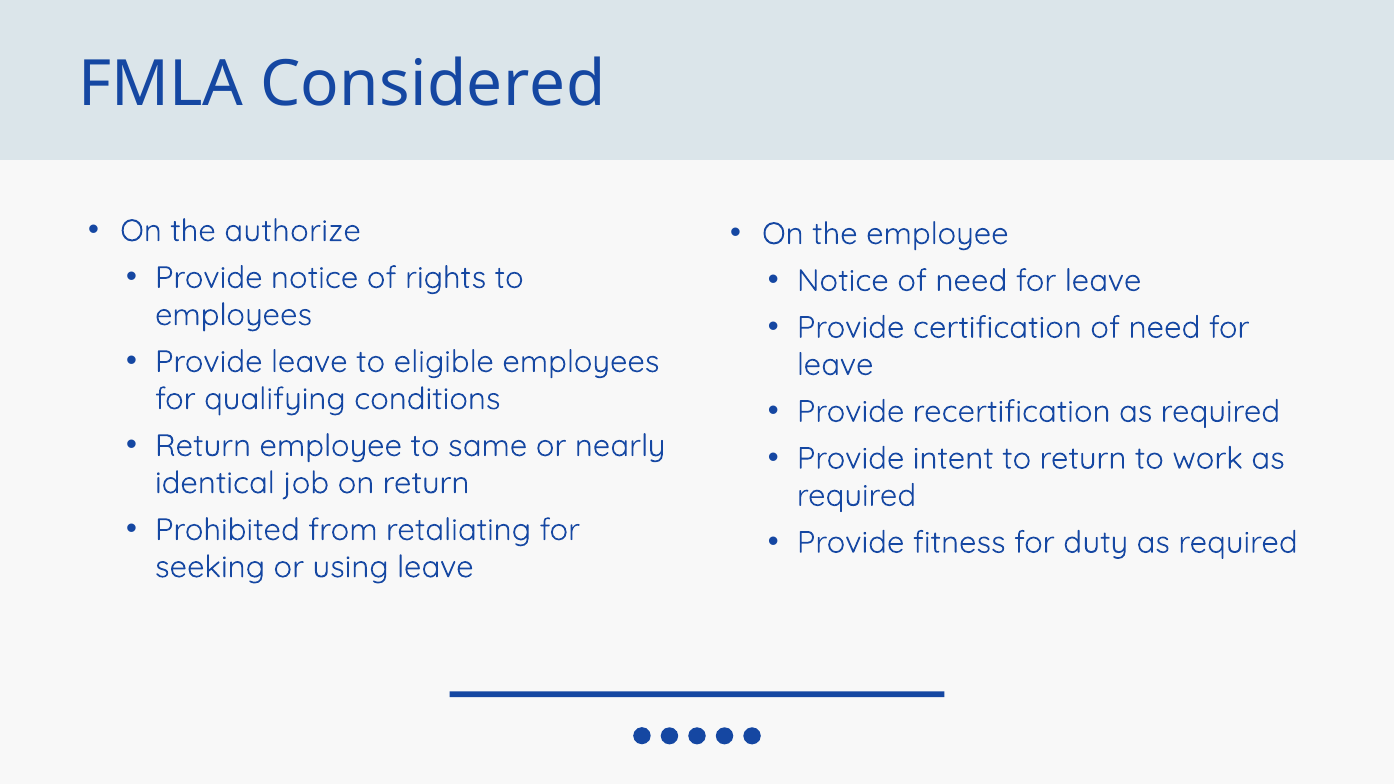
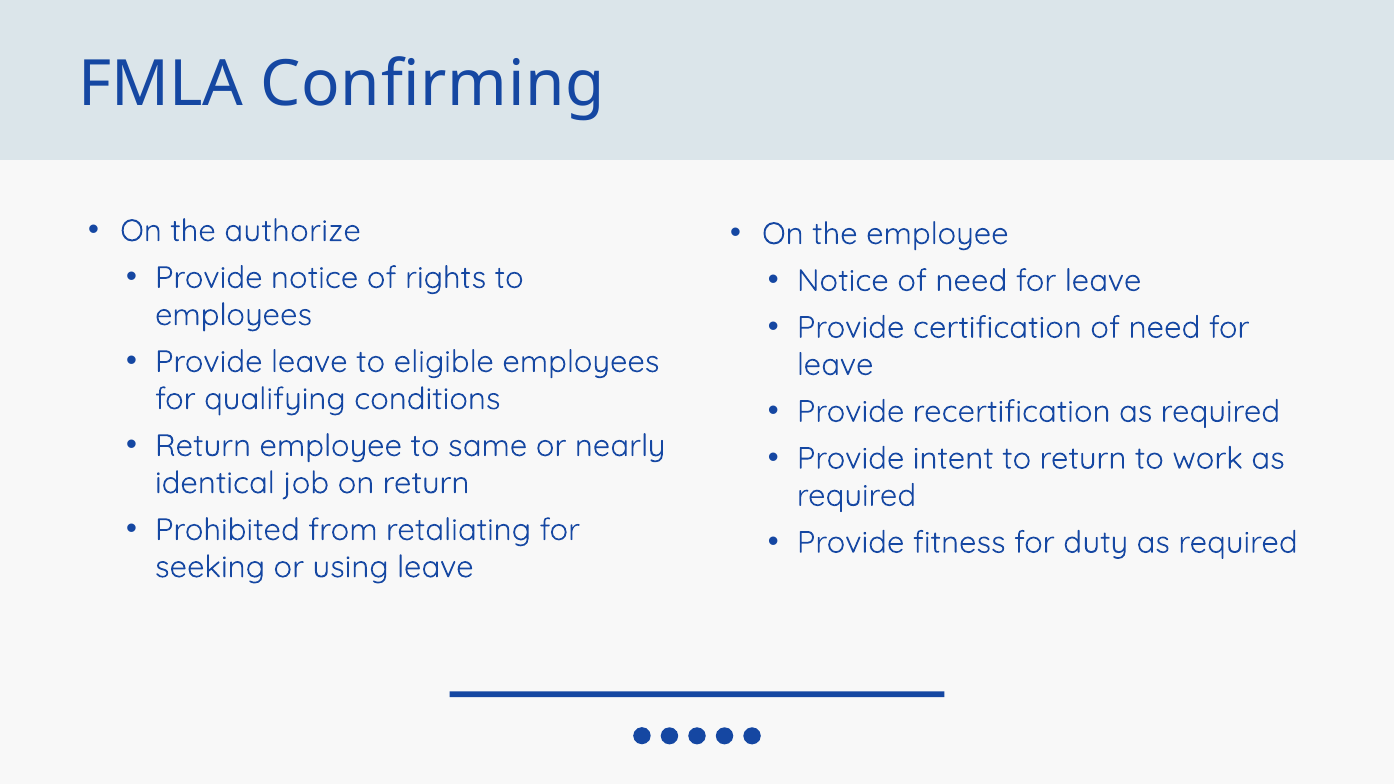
Considered: Considered -> Confirming (433, 84)
